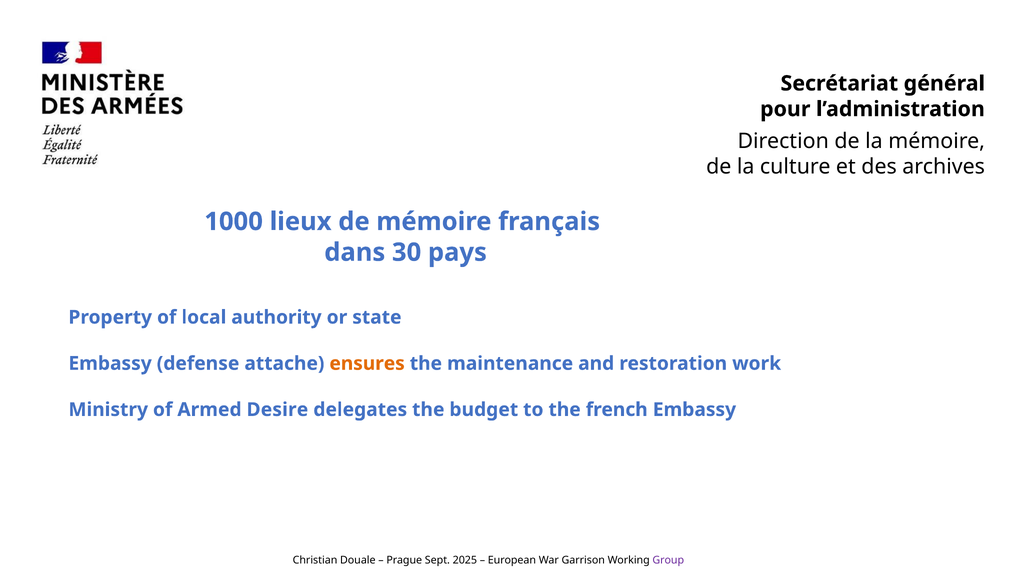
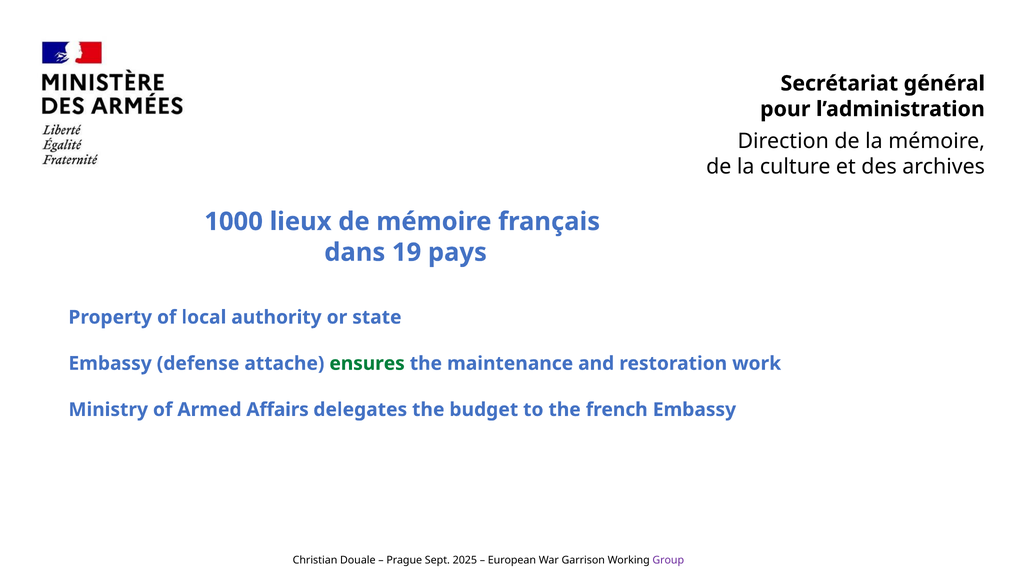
30: 30 -> 19 (407, 252)
ensures colour: orange -> green (367, 363)
Desire: Desire -> Affairs (278, 409)
